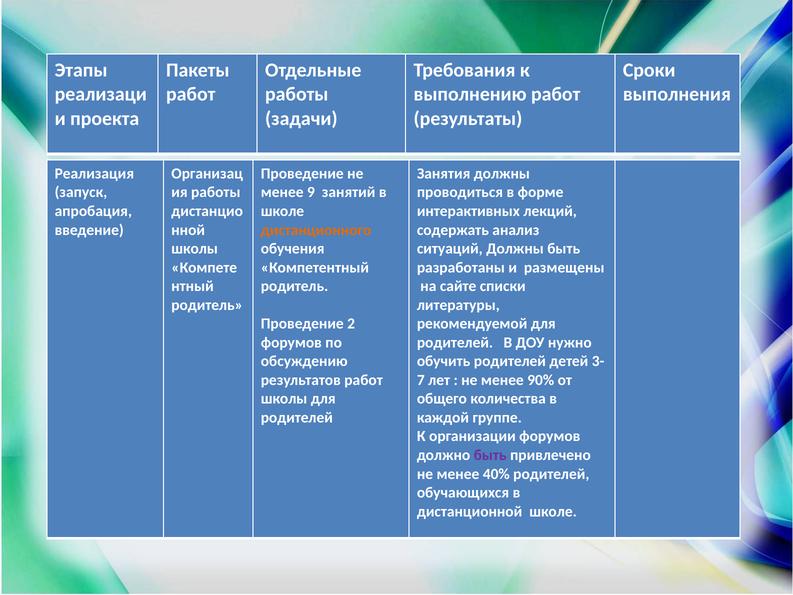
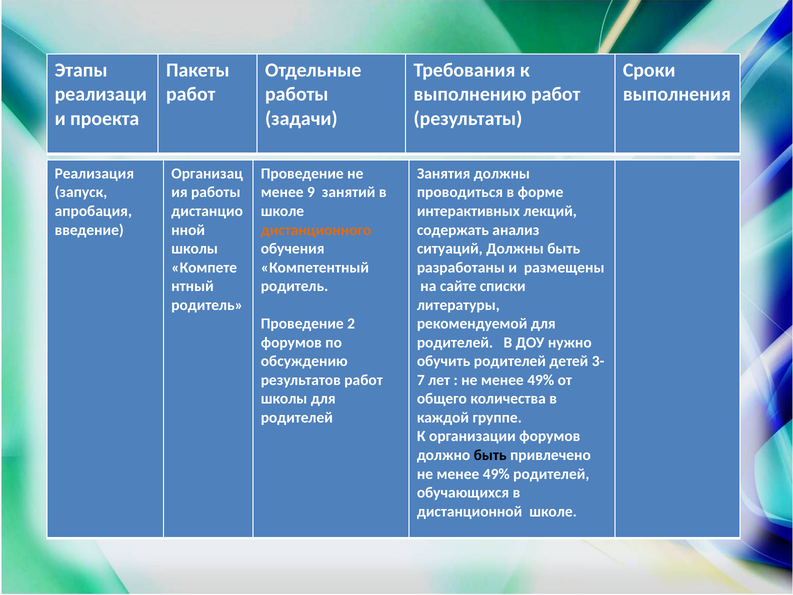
90%: 90% -> 49% (541, 380)
быть colour: purple -> black (490, 455)
40%: 40% -> 49% (496, 474)
